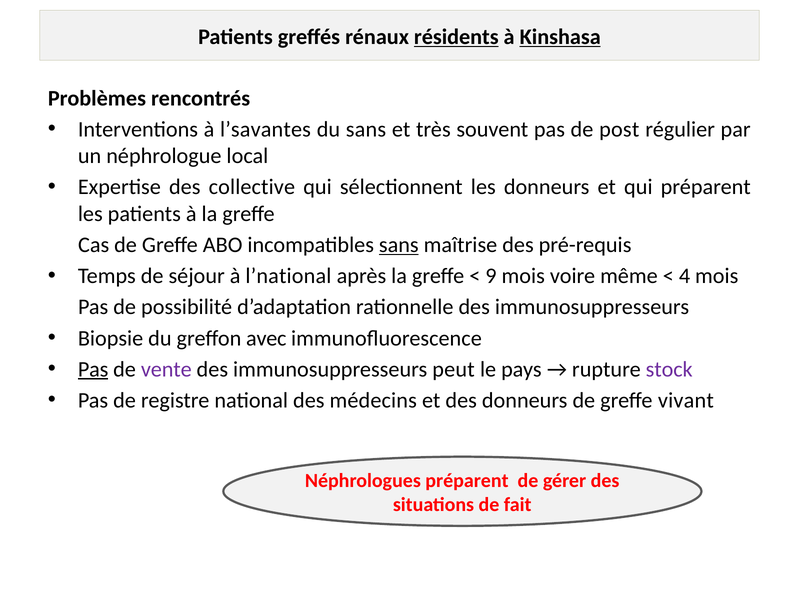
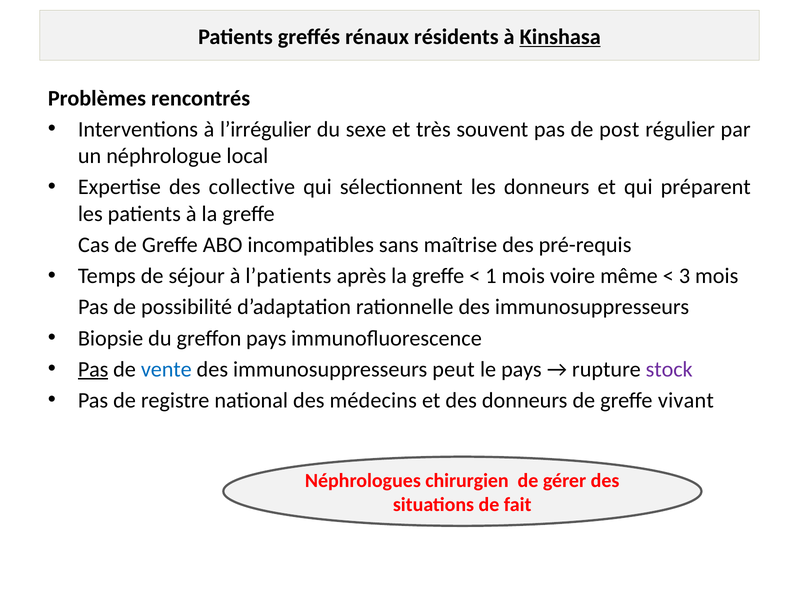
résidents underline: present -> none (456, 37)
l’savantes: l’savantes -> l’irrégulier (266, 129)
du sans: sans -> sexe (366, 129)
sans underline: present -> none (399, 245)
l’national: l’national -> l’patients (288, 276)
9: 9 -> 1 (491, 276)
4: 4 -> 3 (685, 276)
greffon avec: avec -> pays (266, 338)
vente colour: purple -> blue (166, 369)
Néphrologues préparent: préparent -> chirurgien (467, 481)
